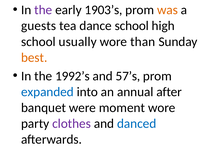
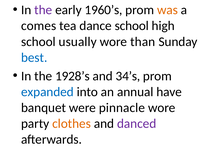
1903’s: 1903’s -> 1960’s (104, 10)
guests: guests -> comes (39, 26)
best colour: orange -> blue (34, 58)
1992’s: 1992’s -> 1928’s (72, 76)
57’s: 57’s -> 34’s (128, 76)
after: after -> have (169, 92)
moment: moment -> pinnacle (122, 108)
clothes colour: purple -> orange (72, 124)
danced colour: blue -> purple (137, 124)
